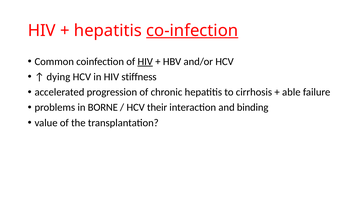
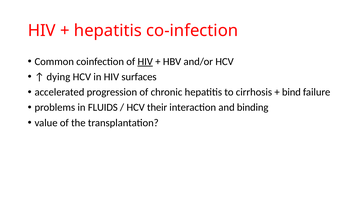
co-infection underline: present -> none (192, 31)
stiffness: stiffness -> surfaces (139, 77)
able: able -> bind (291, 92)
BORNE: BORNE -> FLUIDS (103, 107)
